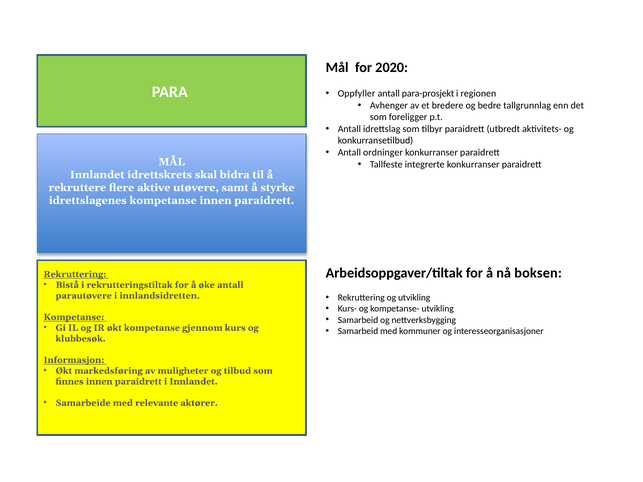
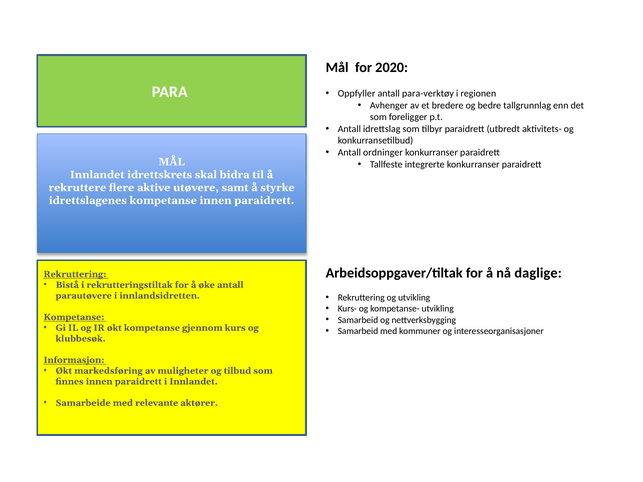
para-prosjekt: para-prosjekt -> para-verktøy (428, 94)
boksen: boksen -> daglige (538, 273)
